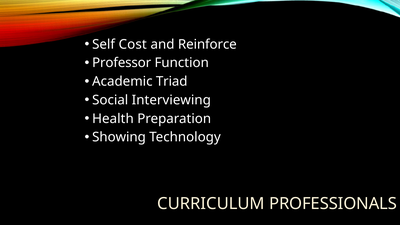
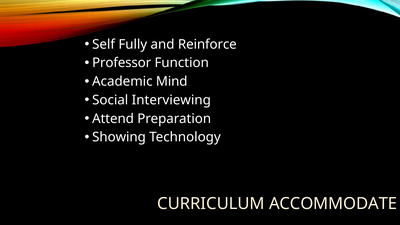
Cost: Cost -> Fully (133, 44)
Triad: Triad -> Mind (172, 81)
Health: Health -> Attend (113, 119)
PROFESSIONALS: PROFESSIONALS -> ACCOMMODATE (333, 204)
